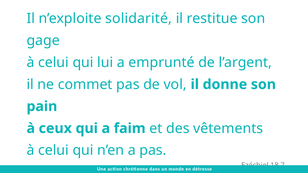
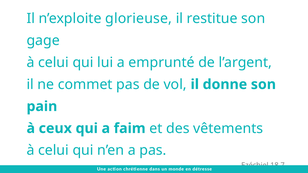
solidarité: solidarité -> glorieuse (139, 18)
